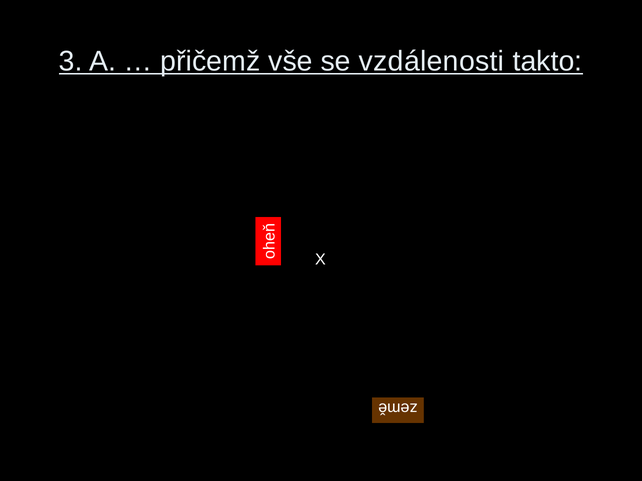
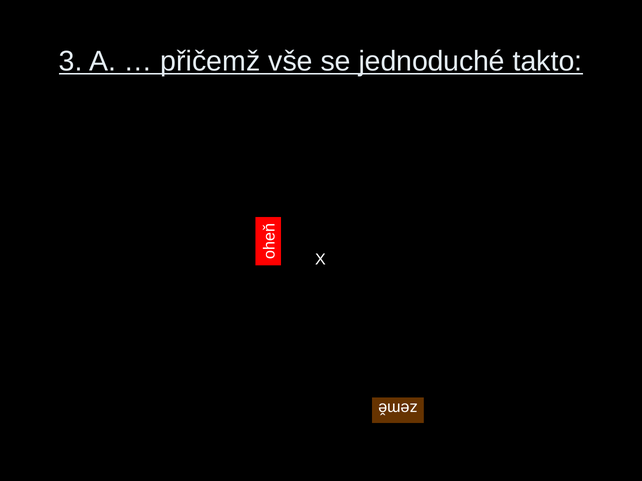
vzdálenosti: vzdálenosti -> jednoduché (432, 61)
